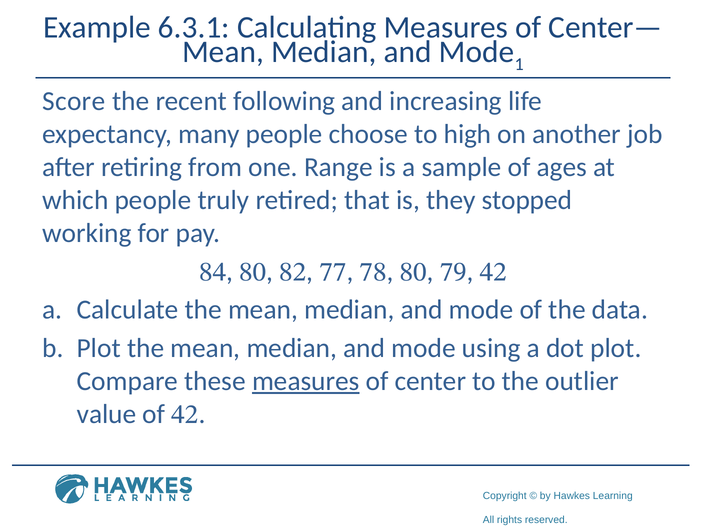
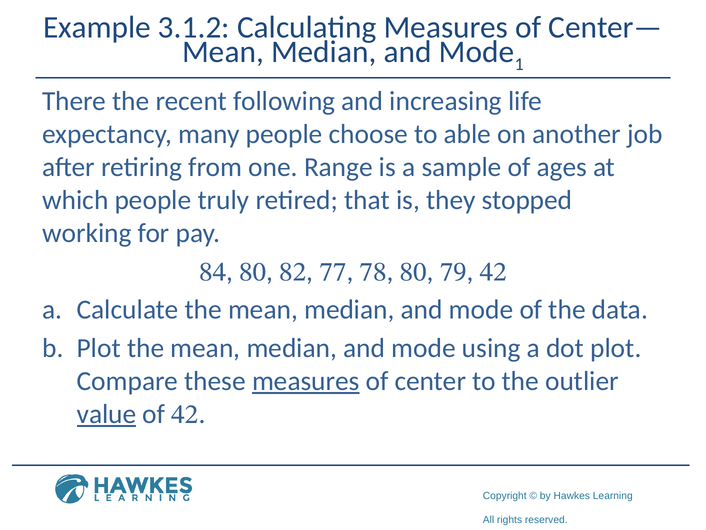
6.3.1: 6.3.1 -> 3.1.2 (194, 28)
Score: Score -> There (74, 101)
high: high -> able (467, 134)
value underline: none -> present (107, 414)
